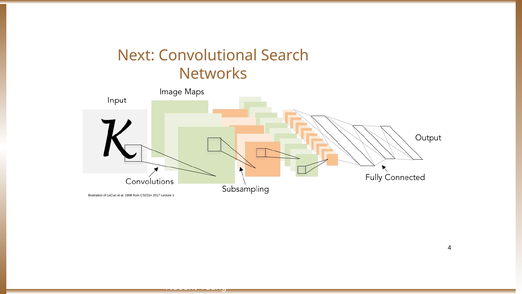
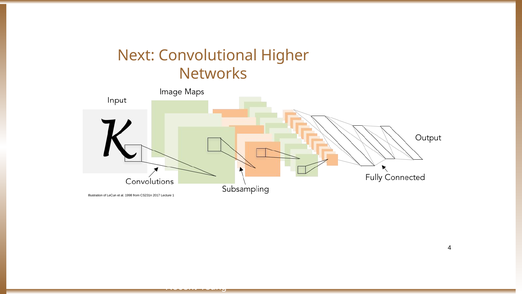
Search: Search -> Higher (285, 55)
